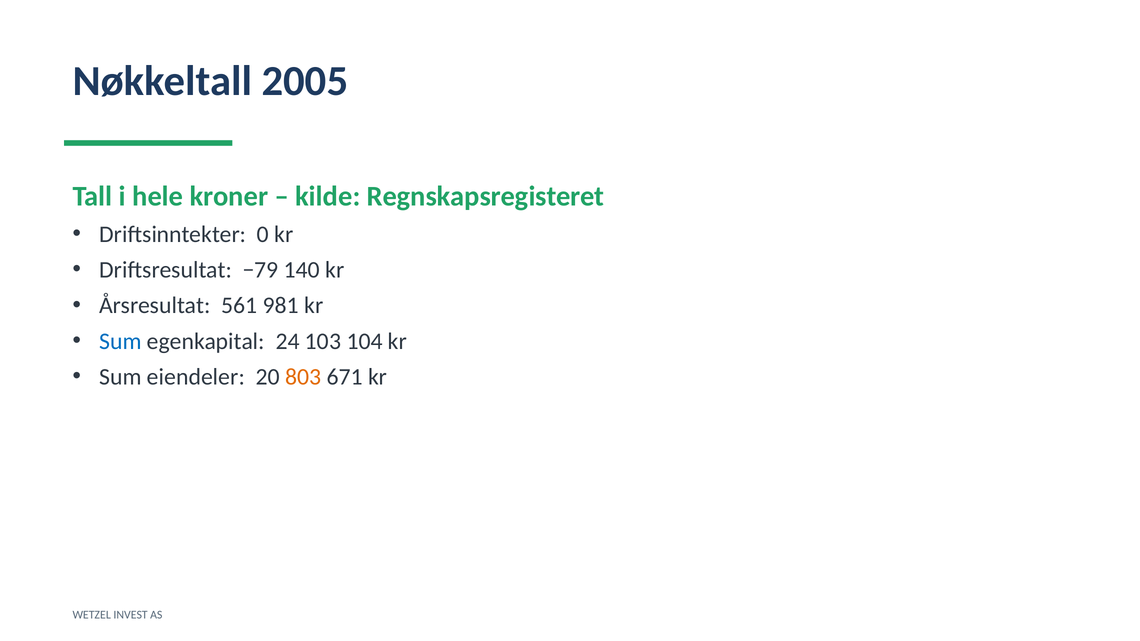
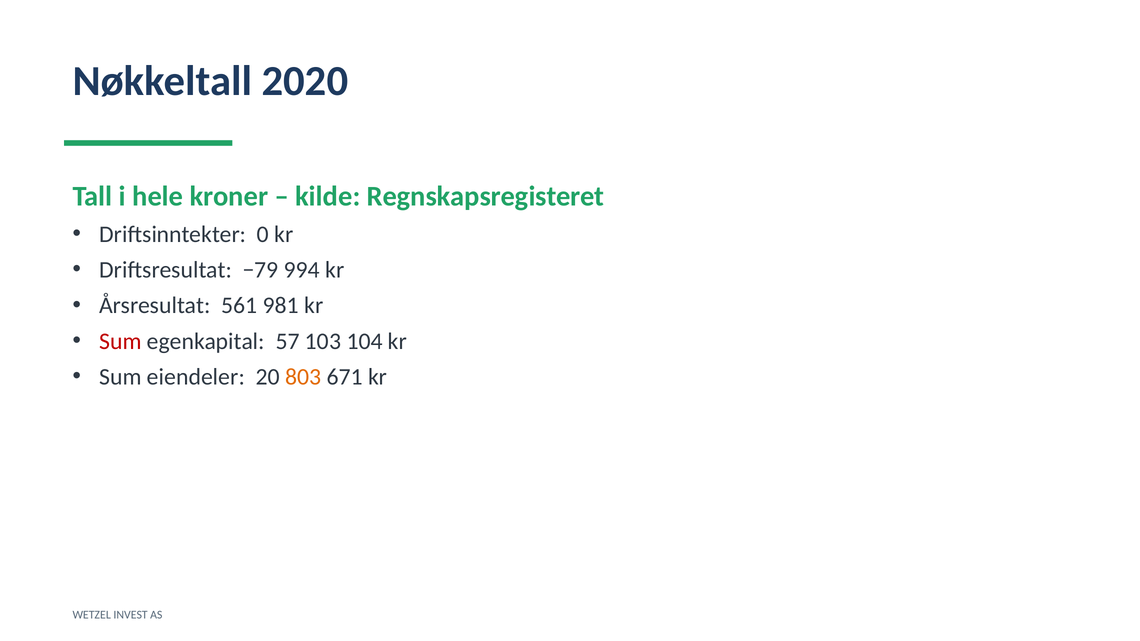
2005: 2005 -> 2020 (305, 81)
140: 140 -> 994 (302, 270)
Sum colour: blue -> red (120, 341)
24: 24 -> 57 (288, 341)
